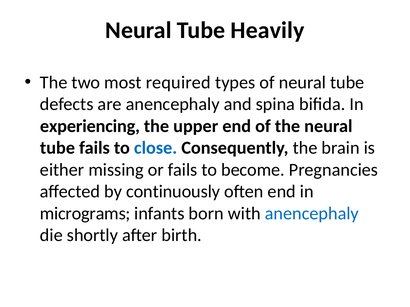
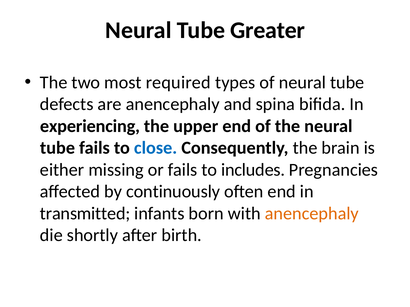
Heavily: Heavily -> Greater (268, 30)
become: become -> includes (253, 170)
micrograms: micrograms -> transmitted (85, 214)
anencephaly colour: blue -> orange (312, 214)
